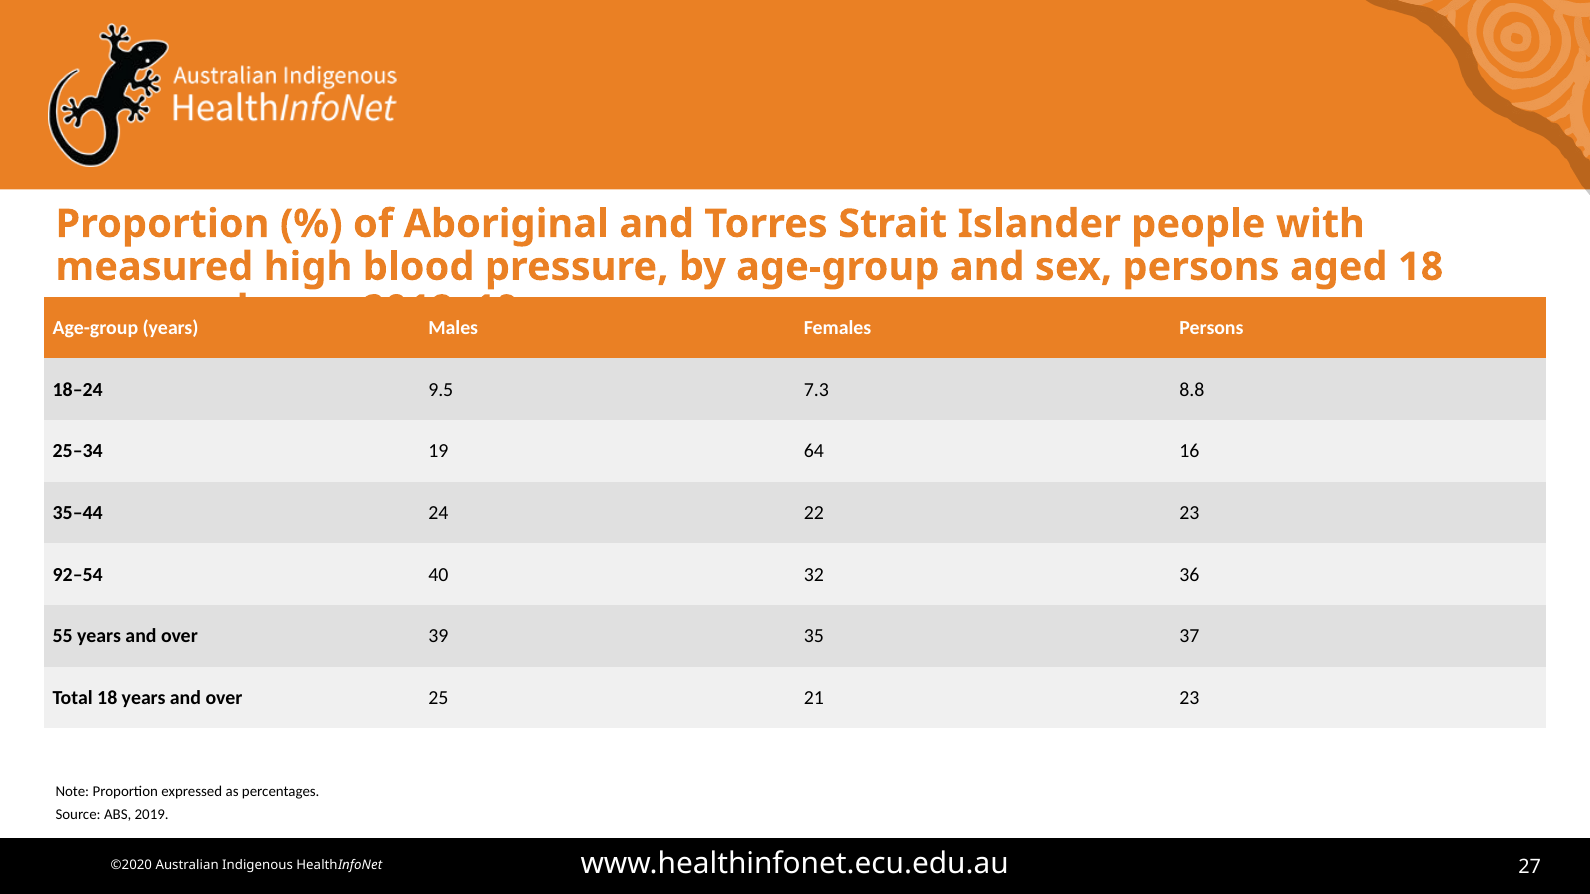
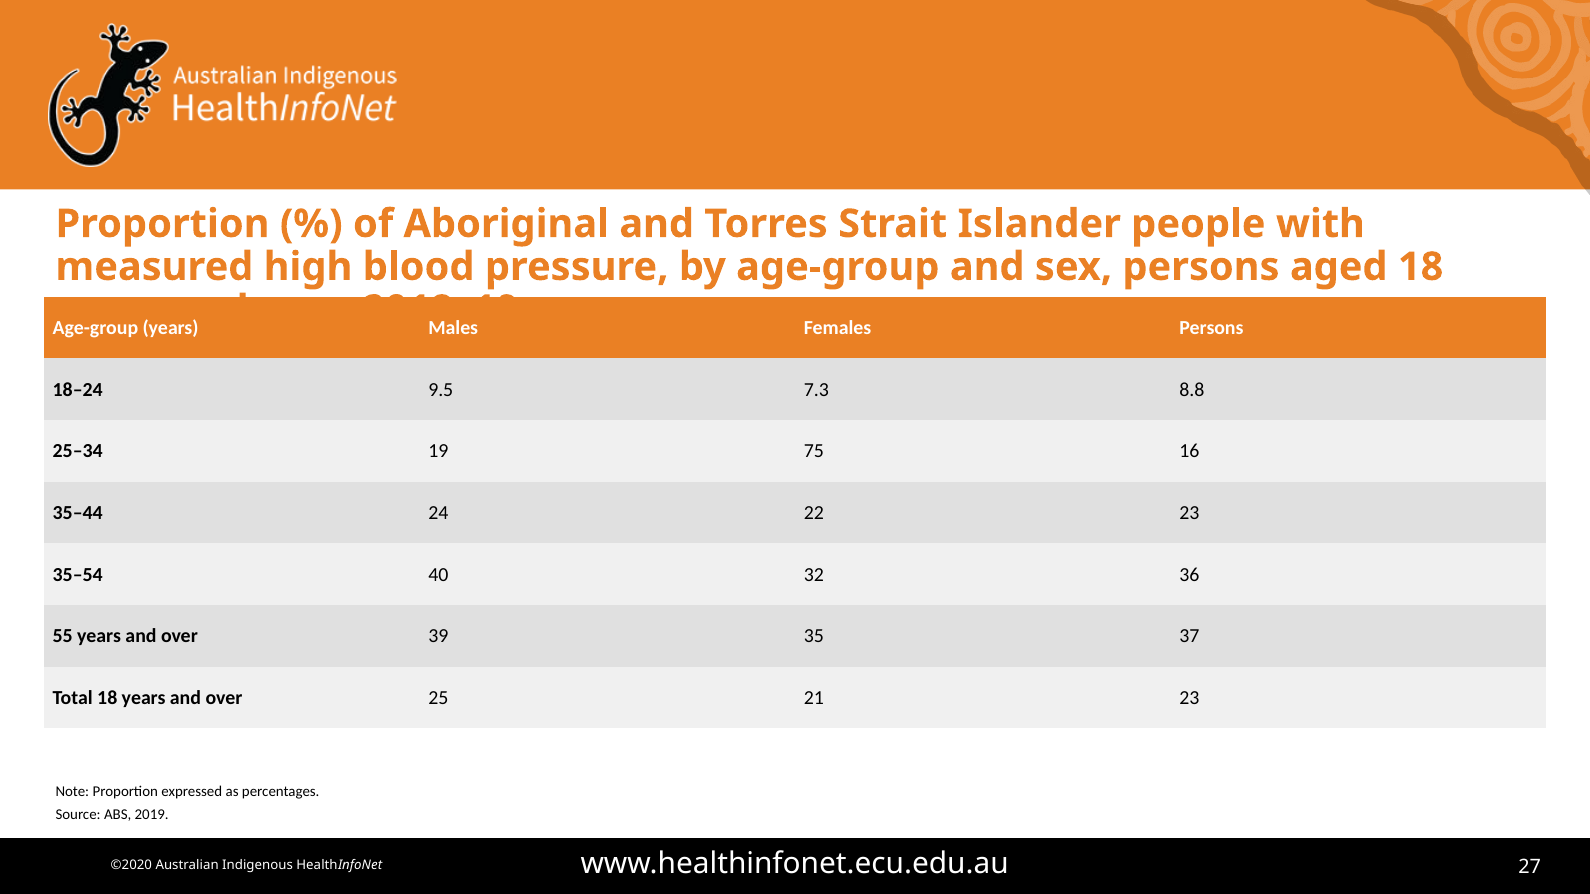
64: 64 -> 75 (814, 451)
92–54: 92–54 -> 35–54 (78, 575)
